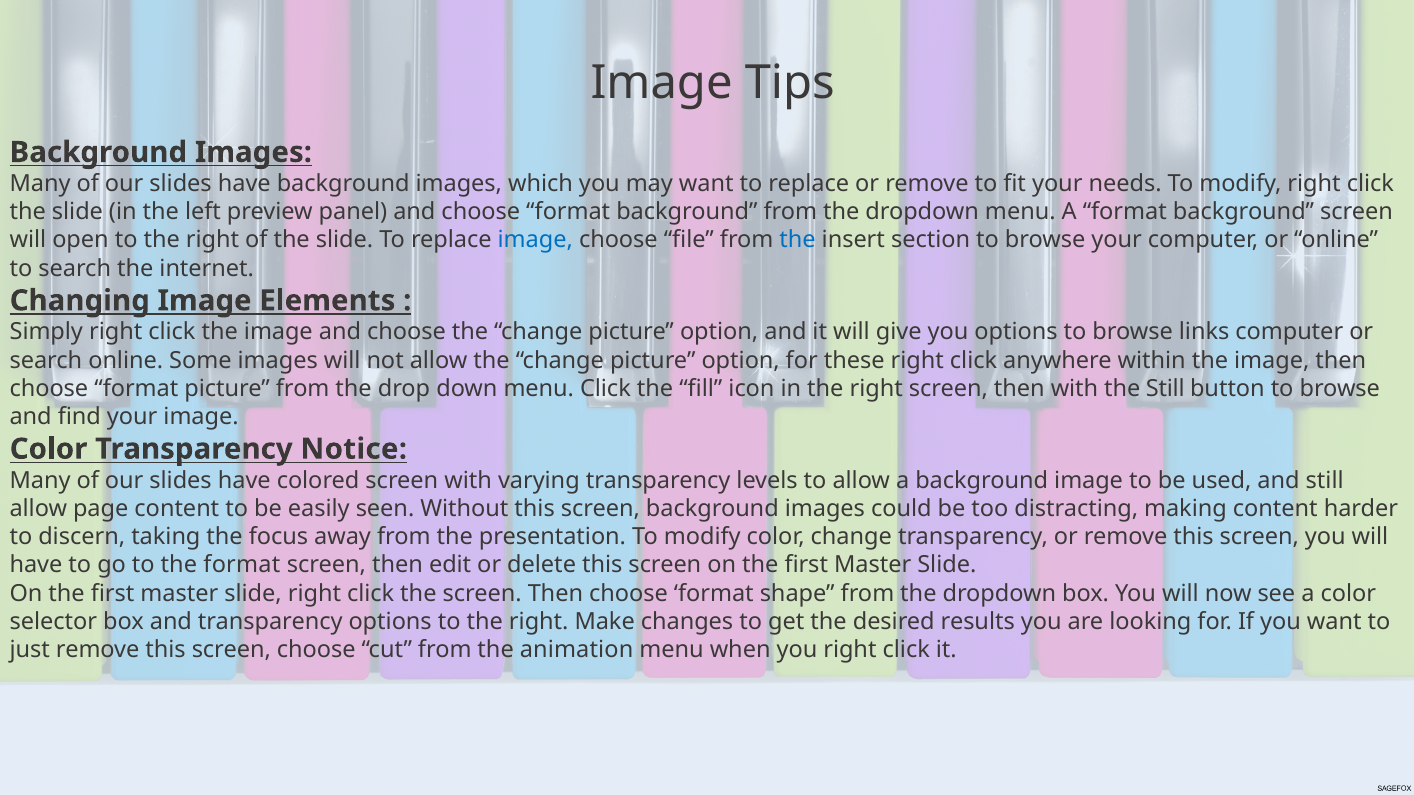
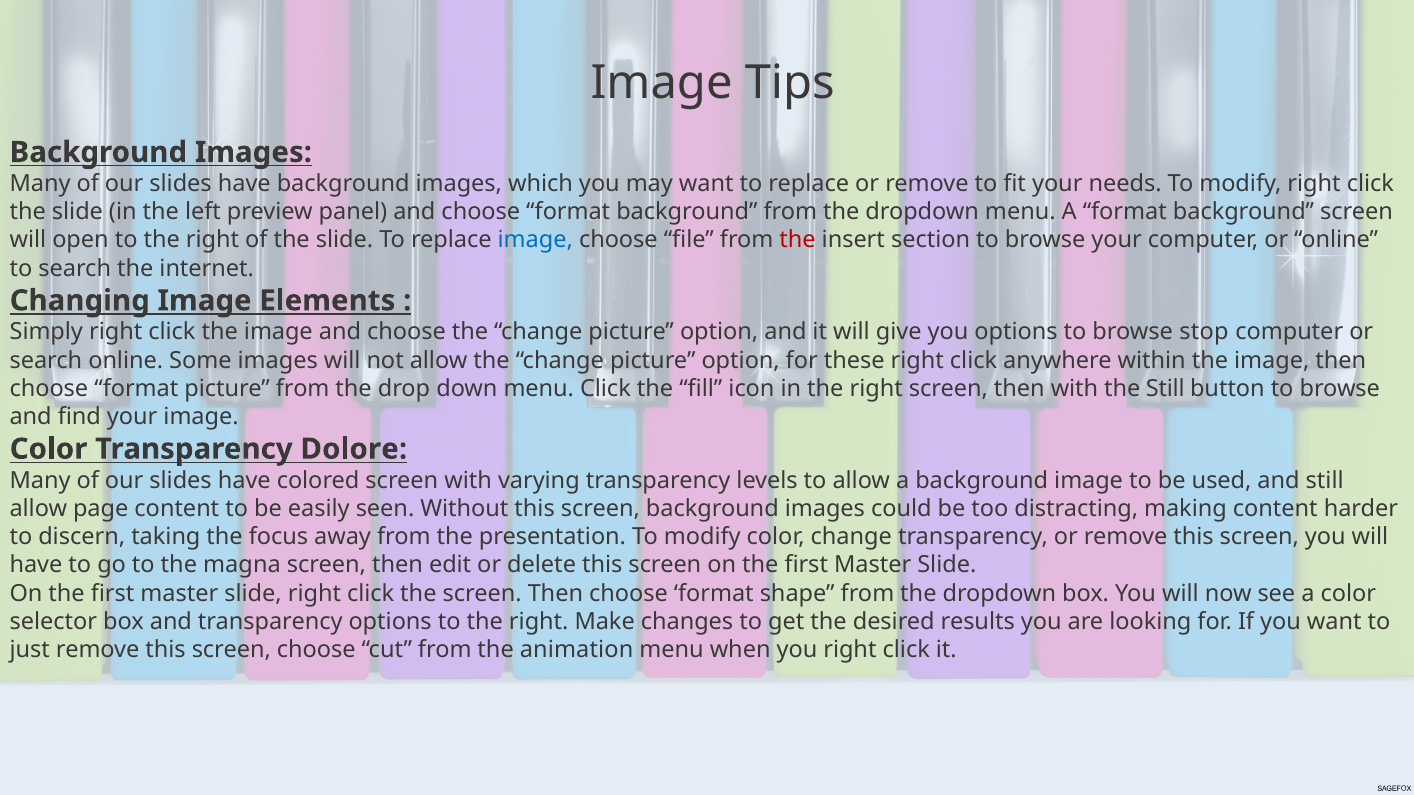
the colour: blue -> red (798, 240)
links: links -> stop (1204, 332)
Notice: Notice -> Dolore (354, 449)
the format: format -> magna (242, 565)
